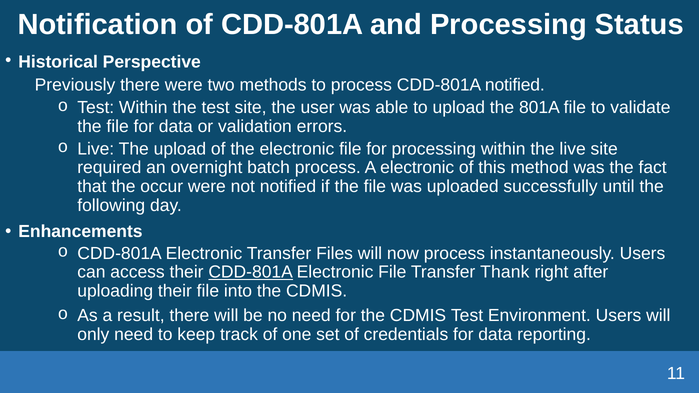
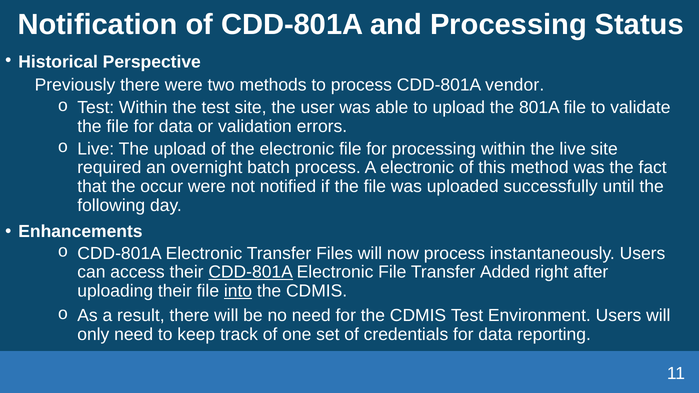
CDD-801A notified: notified -> vendor (515, 85)
Thank: Thank -> Added (505, 272)
into underline: none -> present (238, 291)
